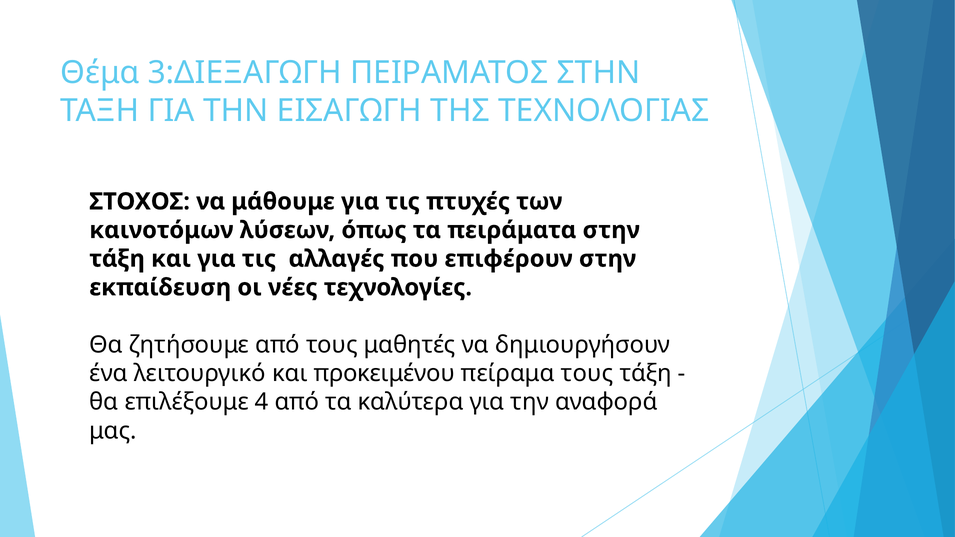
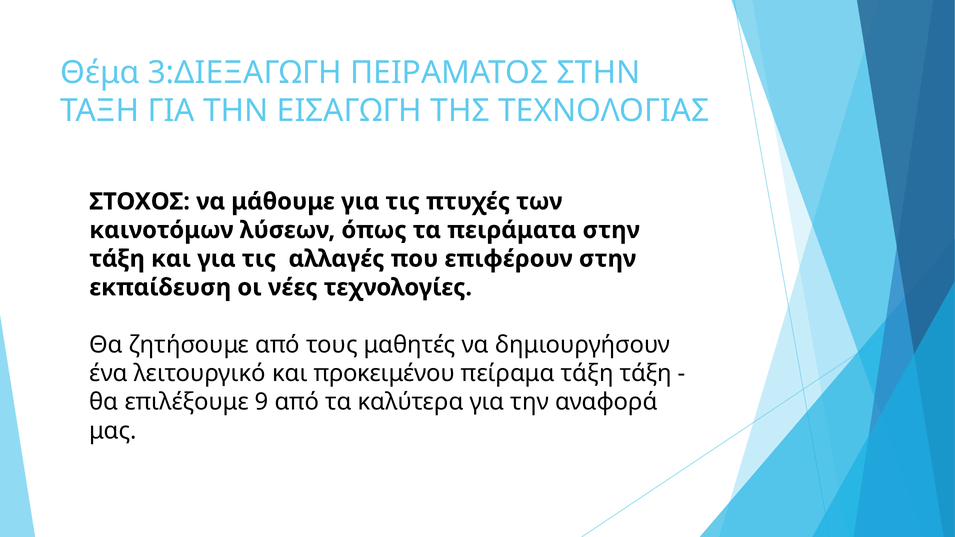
πείραμα τους: τους -> τάξη (587, 374)
4: 4 -> 9 (262, 402)
